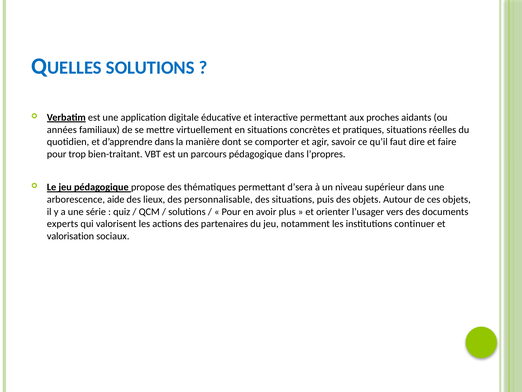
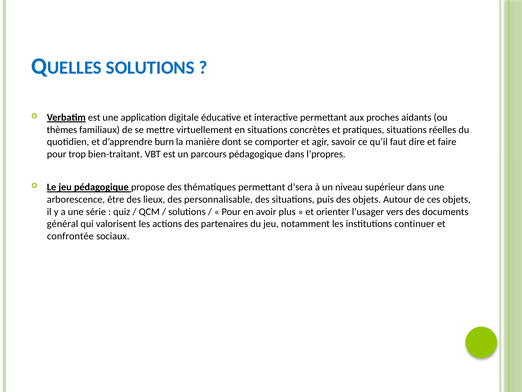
années: années -> thèmes (62, 130)
d’apprendre dans: dans -> burn (164, 142)
aide: aide -> être (116, 199)
experts: experts -> général (63, 224)
valorisation: valorisation -> confrontée (70, 236)
